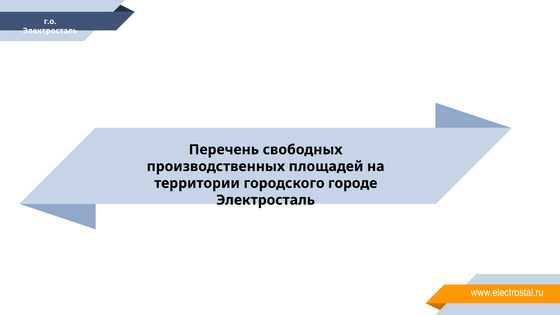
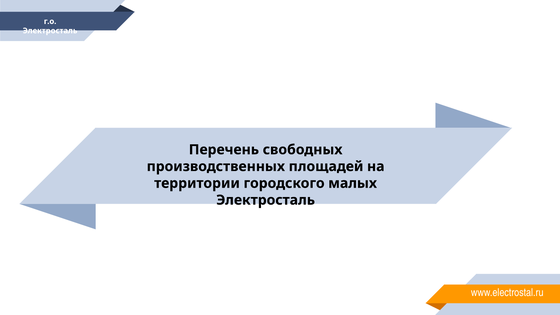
городе: городе -> малых (353, 183)
